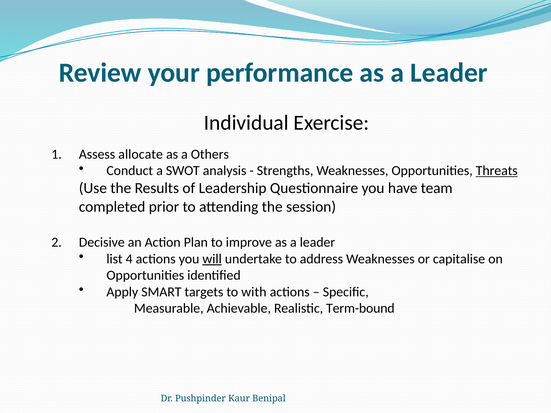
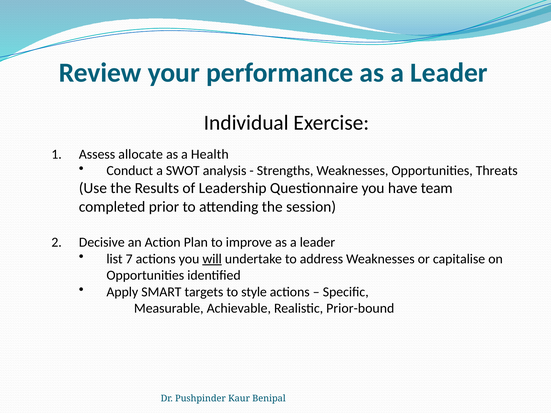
Others: Others -> Health (210, 154)
Threats underline: present -> none (497, 171)
4: 4 -> 7 (129, 259)
with: with -> style (254, 292)
Term-bound: Term-bound -> Prior-bound (360, 309)
